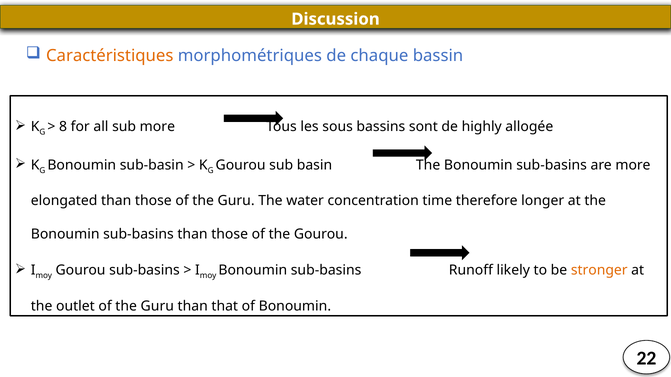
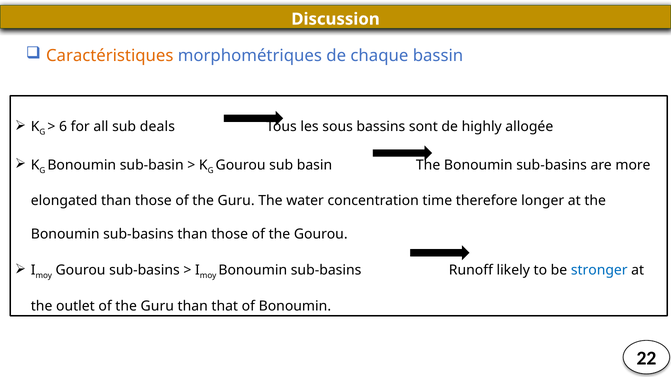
8: 8 -> 6 (63, 127)
sub more: more -> deals (157, 127)
stronger colour: orange -> blue (599, 270)
